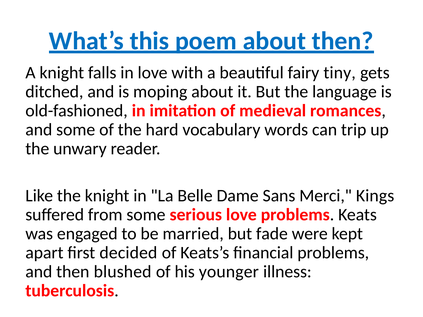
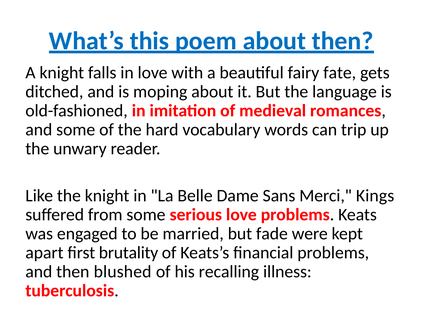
tiny: tiny -> fate (340, 73)
decided: decided -> brutality (129, 253)
younger: younger -> recalling (229, 272)
